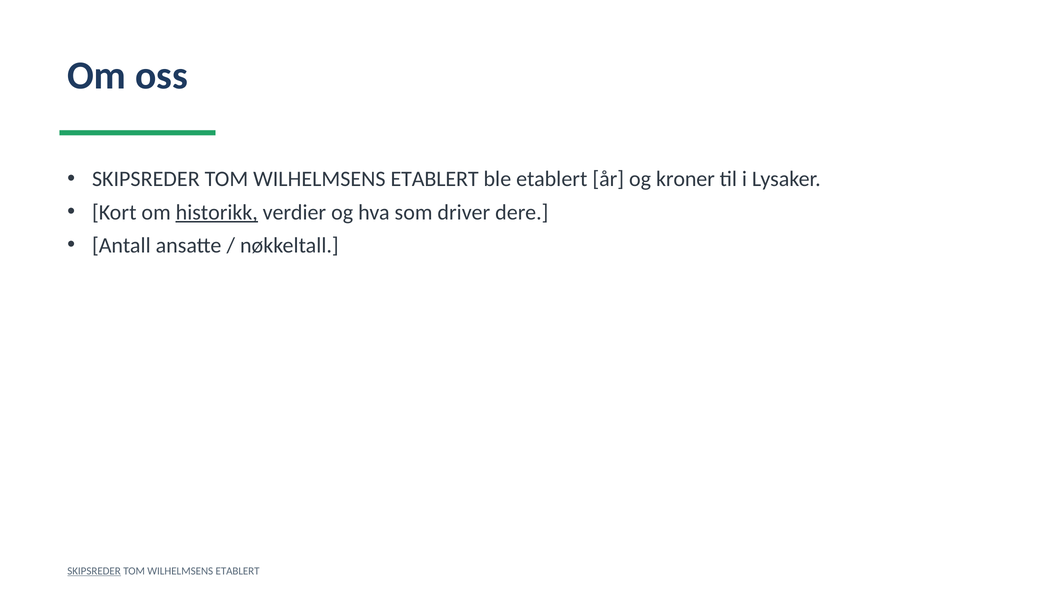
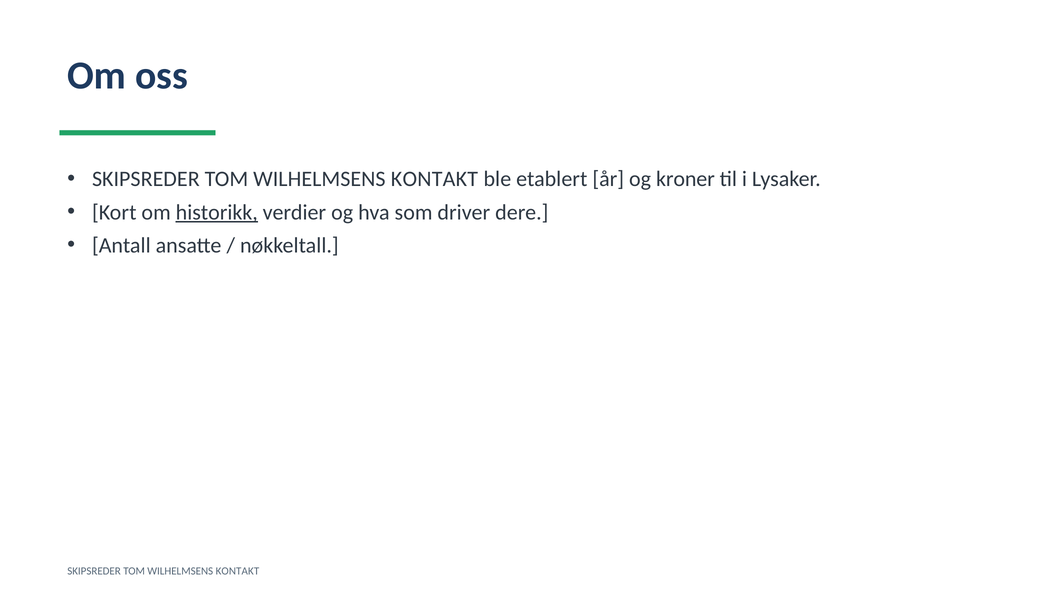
ETABLERT: ETABLERT -> KONTAKT (434, 179)
SKIPSREDER underline: present -> none (94, 570)
ETABLERT: ETABLERT -> KONTAKT (237, 570)
